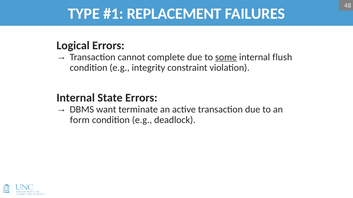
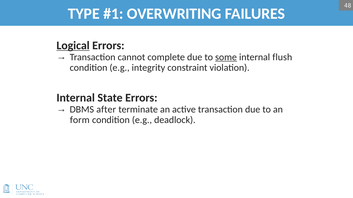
REPLACEMENT: REPLACEMENT -> OVERWRITING (174, 14)
Logical underline: none -> present (73, 46)
want: want -> after (106, 110)
